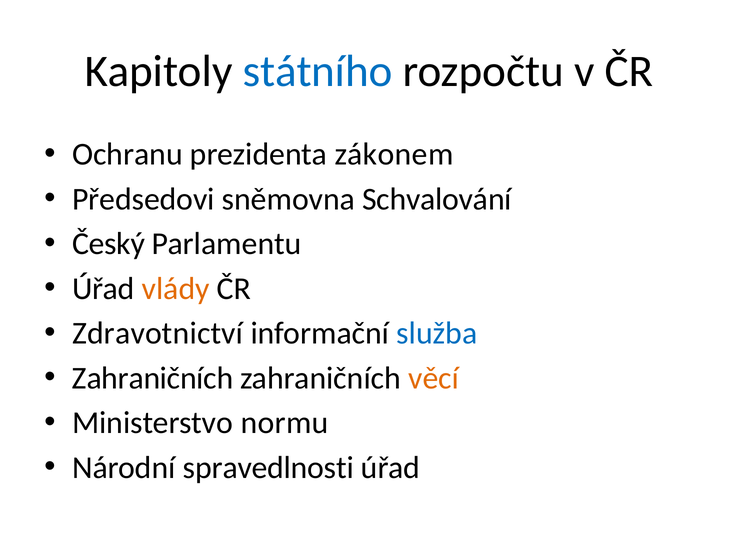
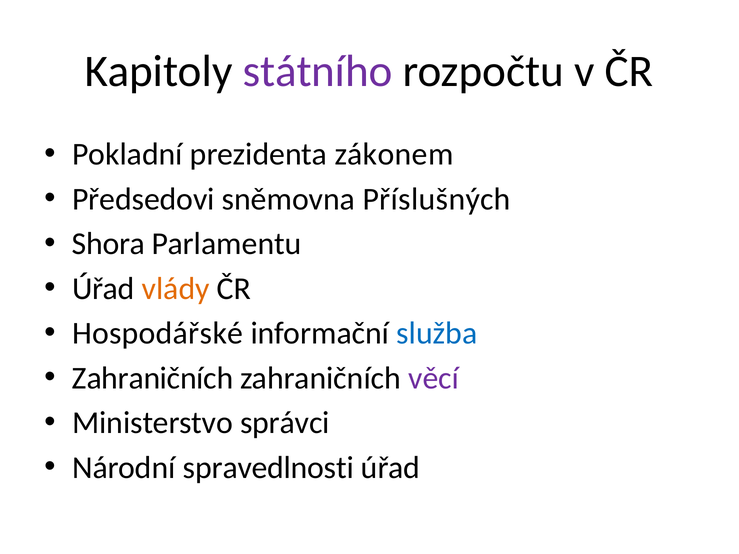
státního colour: blue -> purple (318, 72)
Ochranu: Ochranu -> Pokladní (127, 154)
Schvalování: Schvalování -> Příslušných (437, 199)
Český: Český -> Shora (109, 244)
Zdravotnictví: Zdravotnictví -> Hospodářské (158, 333)
věcí colour: orange -> purple (434, 378)
normu: normu -> správci (285, 423)
